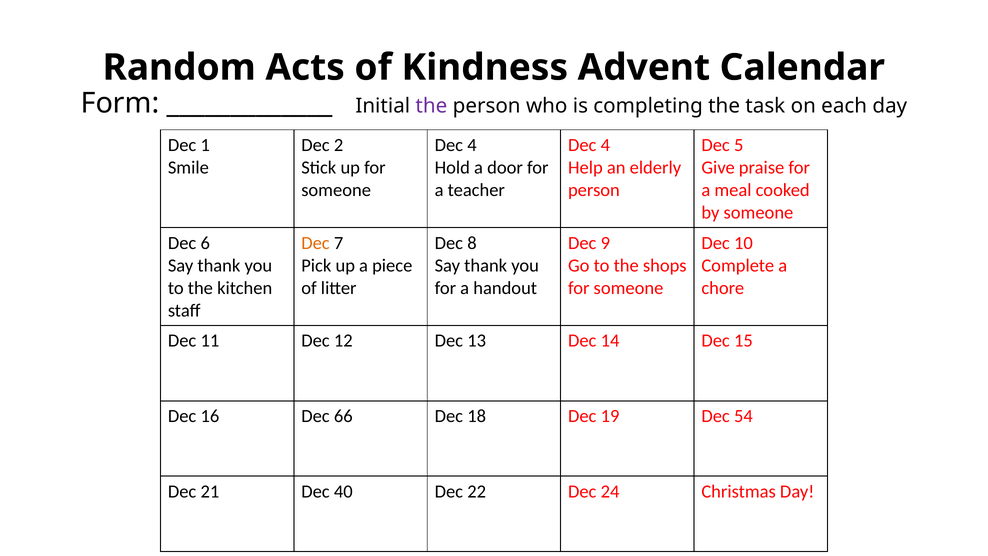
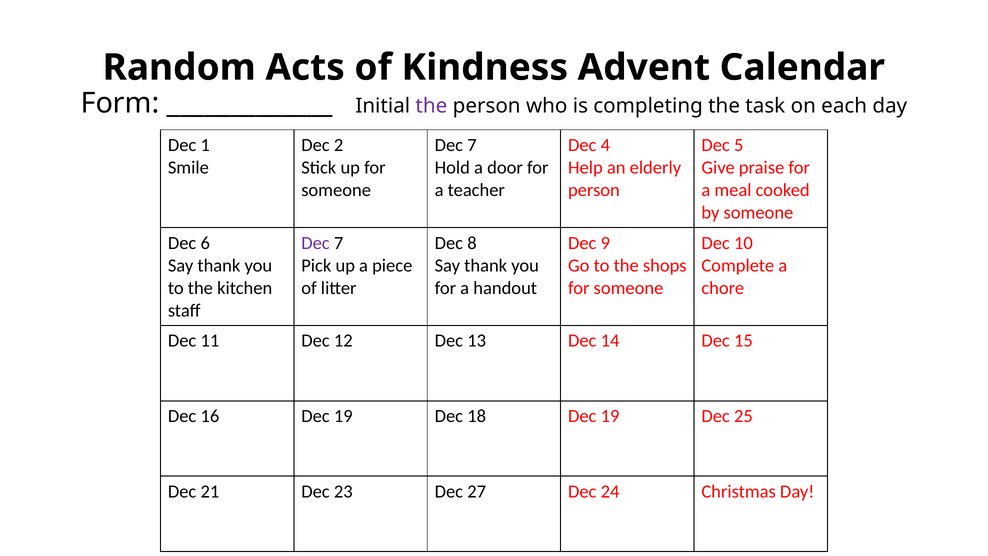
4: 4 -> 7 (472, 145)
Dec colour: orange -> purple (316, 243)
16 Dec 66: 66 -> 19 (343, 416)
54: 54 -> 25 (743, 416)
40: 40 -> 23 (343, 491)
22: 22 -> 27 (477, 491)
